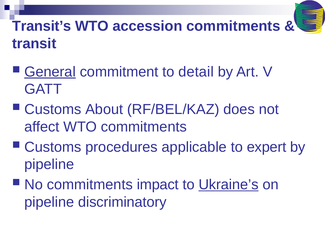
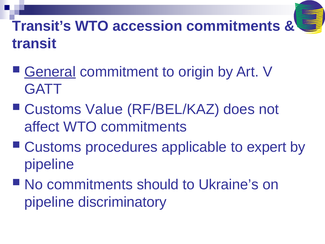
detail: detail -> origin (196, 72)
About: About -> Value (104, 109)
impact: impact -> should (158, 184)
Ukraine’s underline: present -> none (229, 184)
